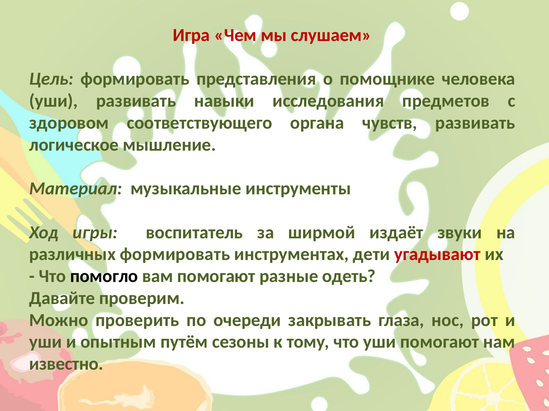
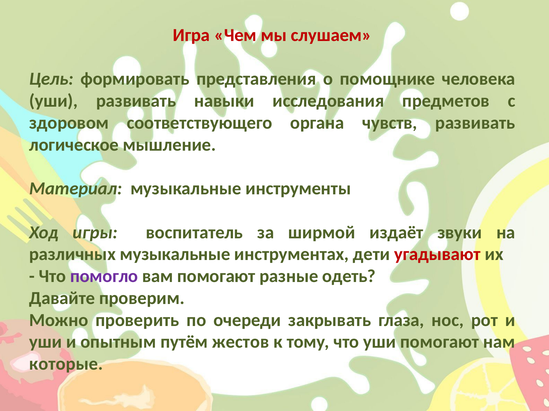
различных формировать: формировать -> музыкальные (175, 255)
помогло colour: black -> purple (104, 277)
сезоны: сезоны -> жестов (241, 343)
известно: известно -> которые (66, 365)
